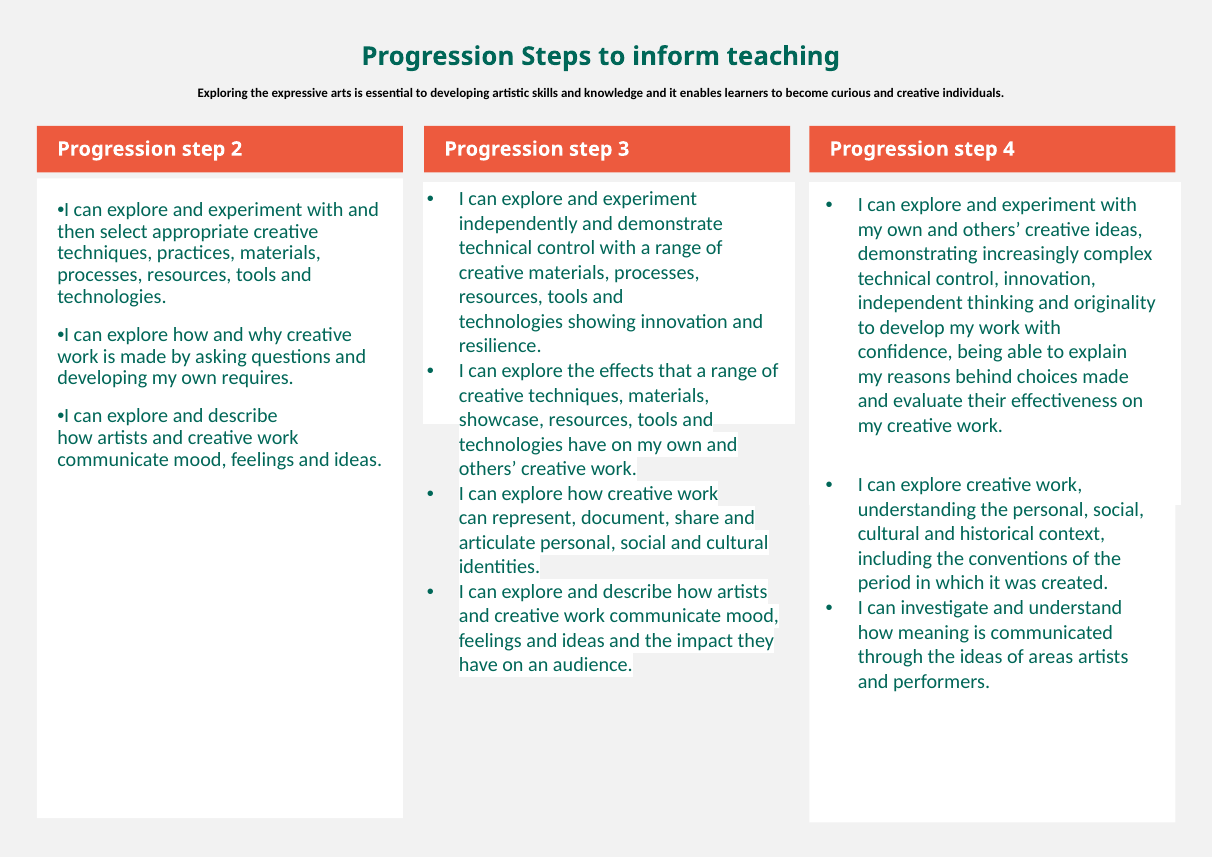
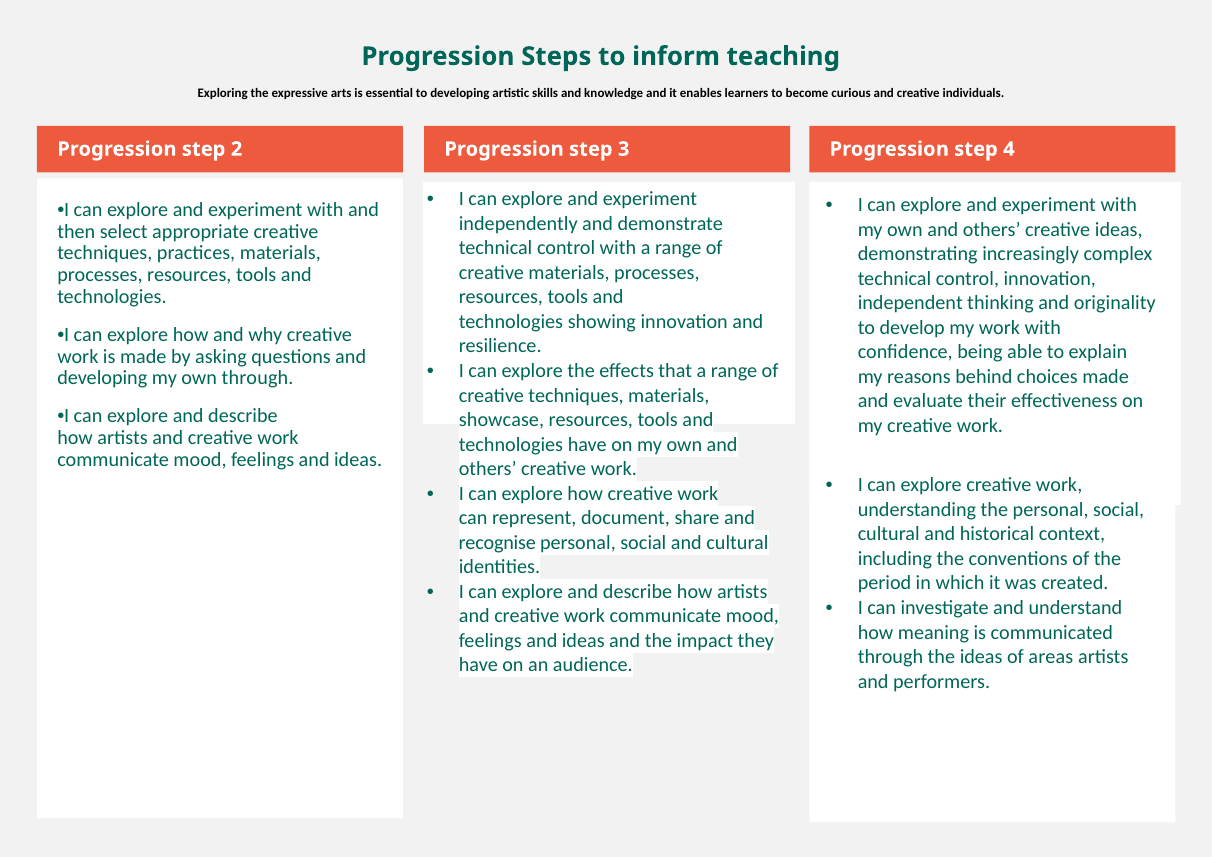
own requires: requires -> through (258, 378)
articulate: articulate -> recognise (497, 543)
